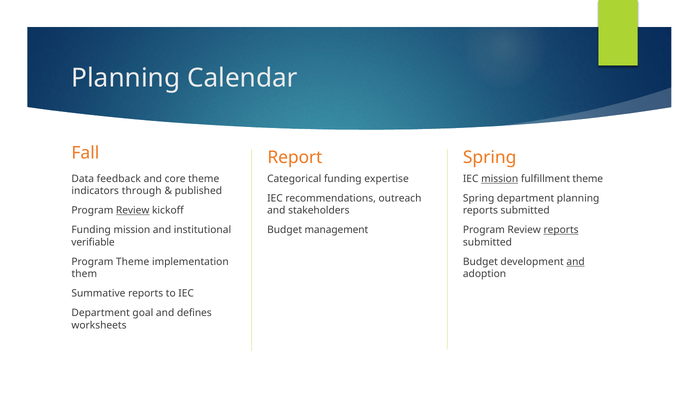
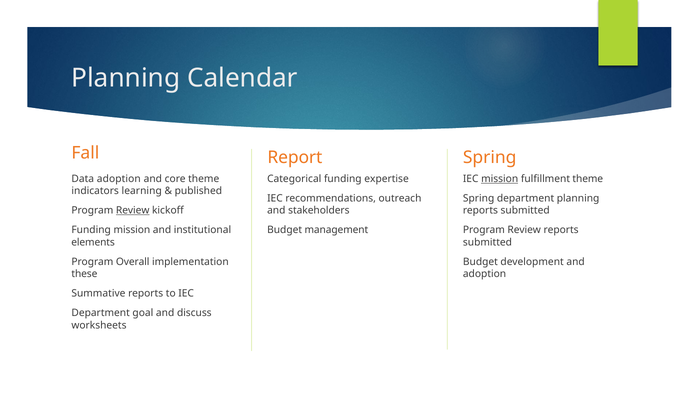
Data feedback: feedback -> adoption (119, 179)
through: through -> learning (142, 191)
reports underline: present -> none (561, 230)
verifiable: verifiable -> elements (93, 242)
Program Theme: Theme -> Overall (133, 262)
and underline: present -> none (576, 262)
them: them -> these (84, 274)
defines: defines -> discuss (194, 313)
